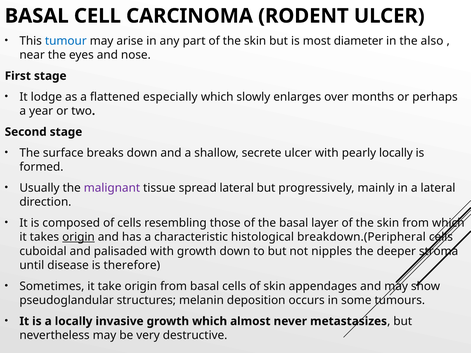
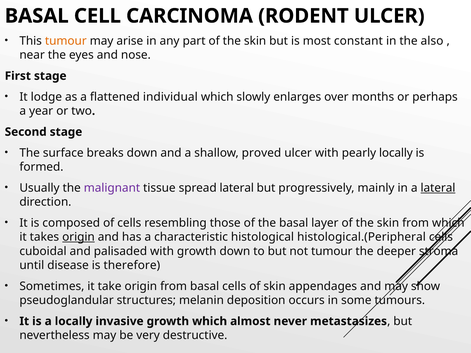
tumour colour: blue -> orange (66, 41)
diameter: diameter -> constant (358, 41)
especially: especially -> individual (170, 97)
secrete: secrete -> proved (261, 153)
lateral underline: none -> present (438, 188)
breakdown.(Peripheral: breakdown.(Peripheral -> histological.(Peripheral (361, 237)
not nipples: nipples -> tumour (332, 251)
